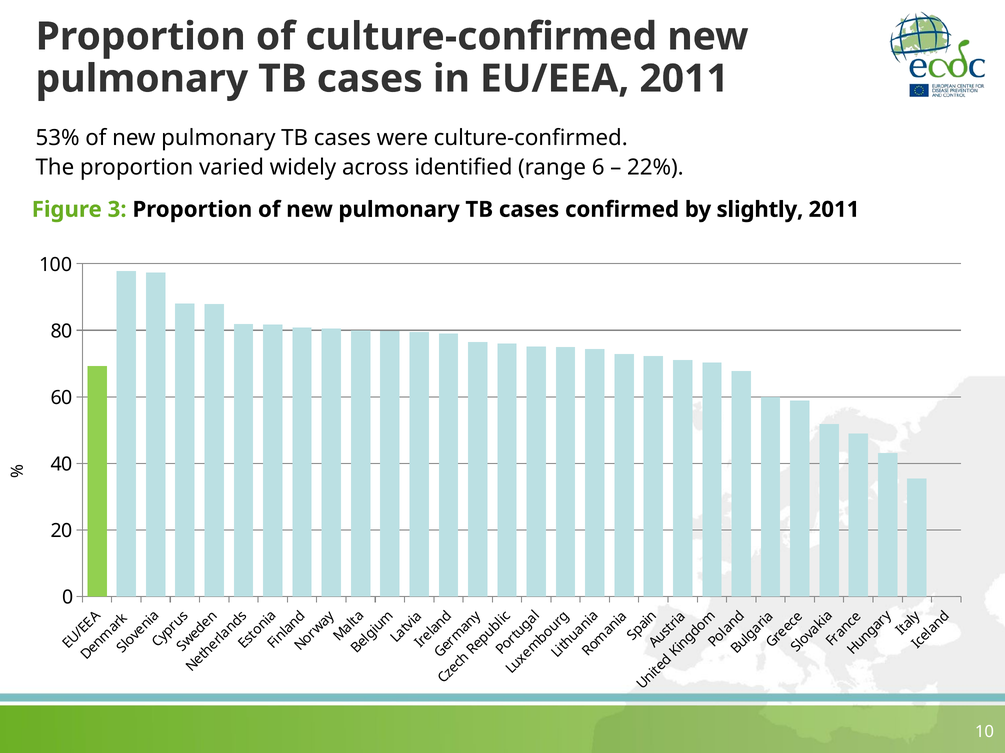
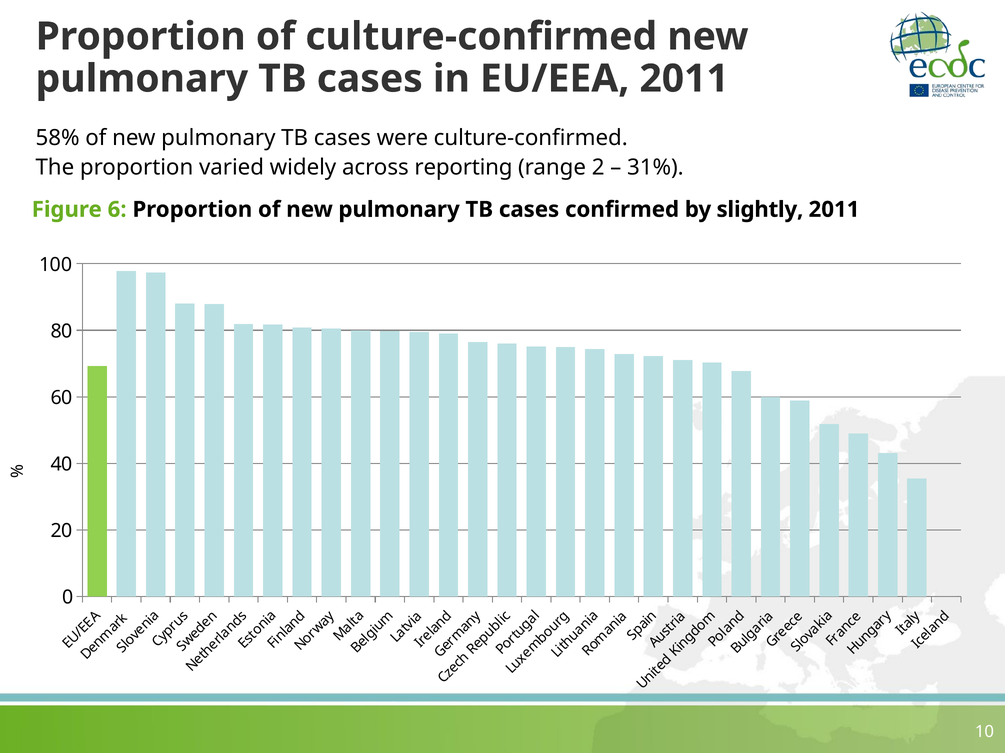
53%: 53% -> 58% (58, 138)
identified: identified -> reporting (464, 168)
6: 6 -> 2 (598, 168)
22%: 22% -> 31% (655, 168)
3: 3 -> 6 (117, 210)
